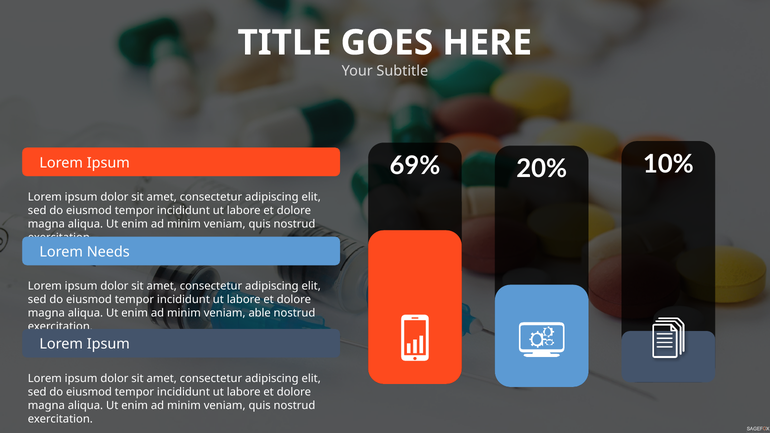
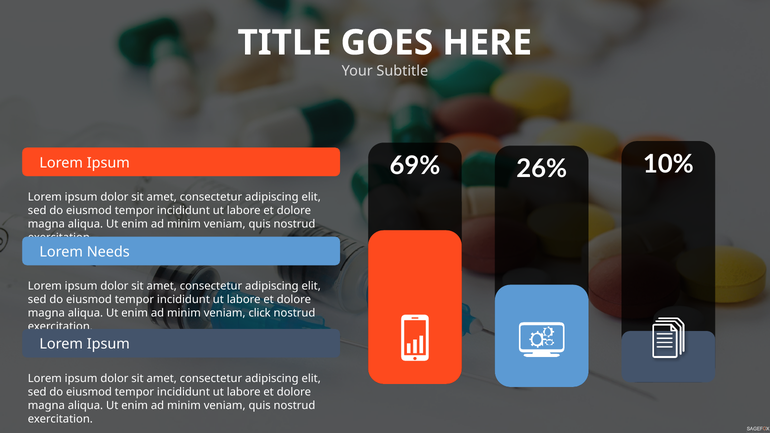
20%: 20% -> 26% (542, 169)
able: able -> click (260, 313)
